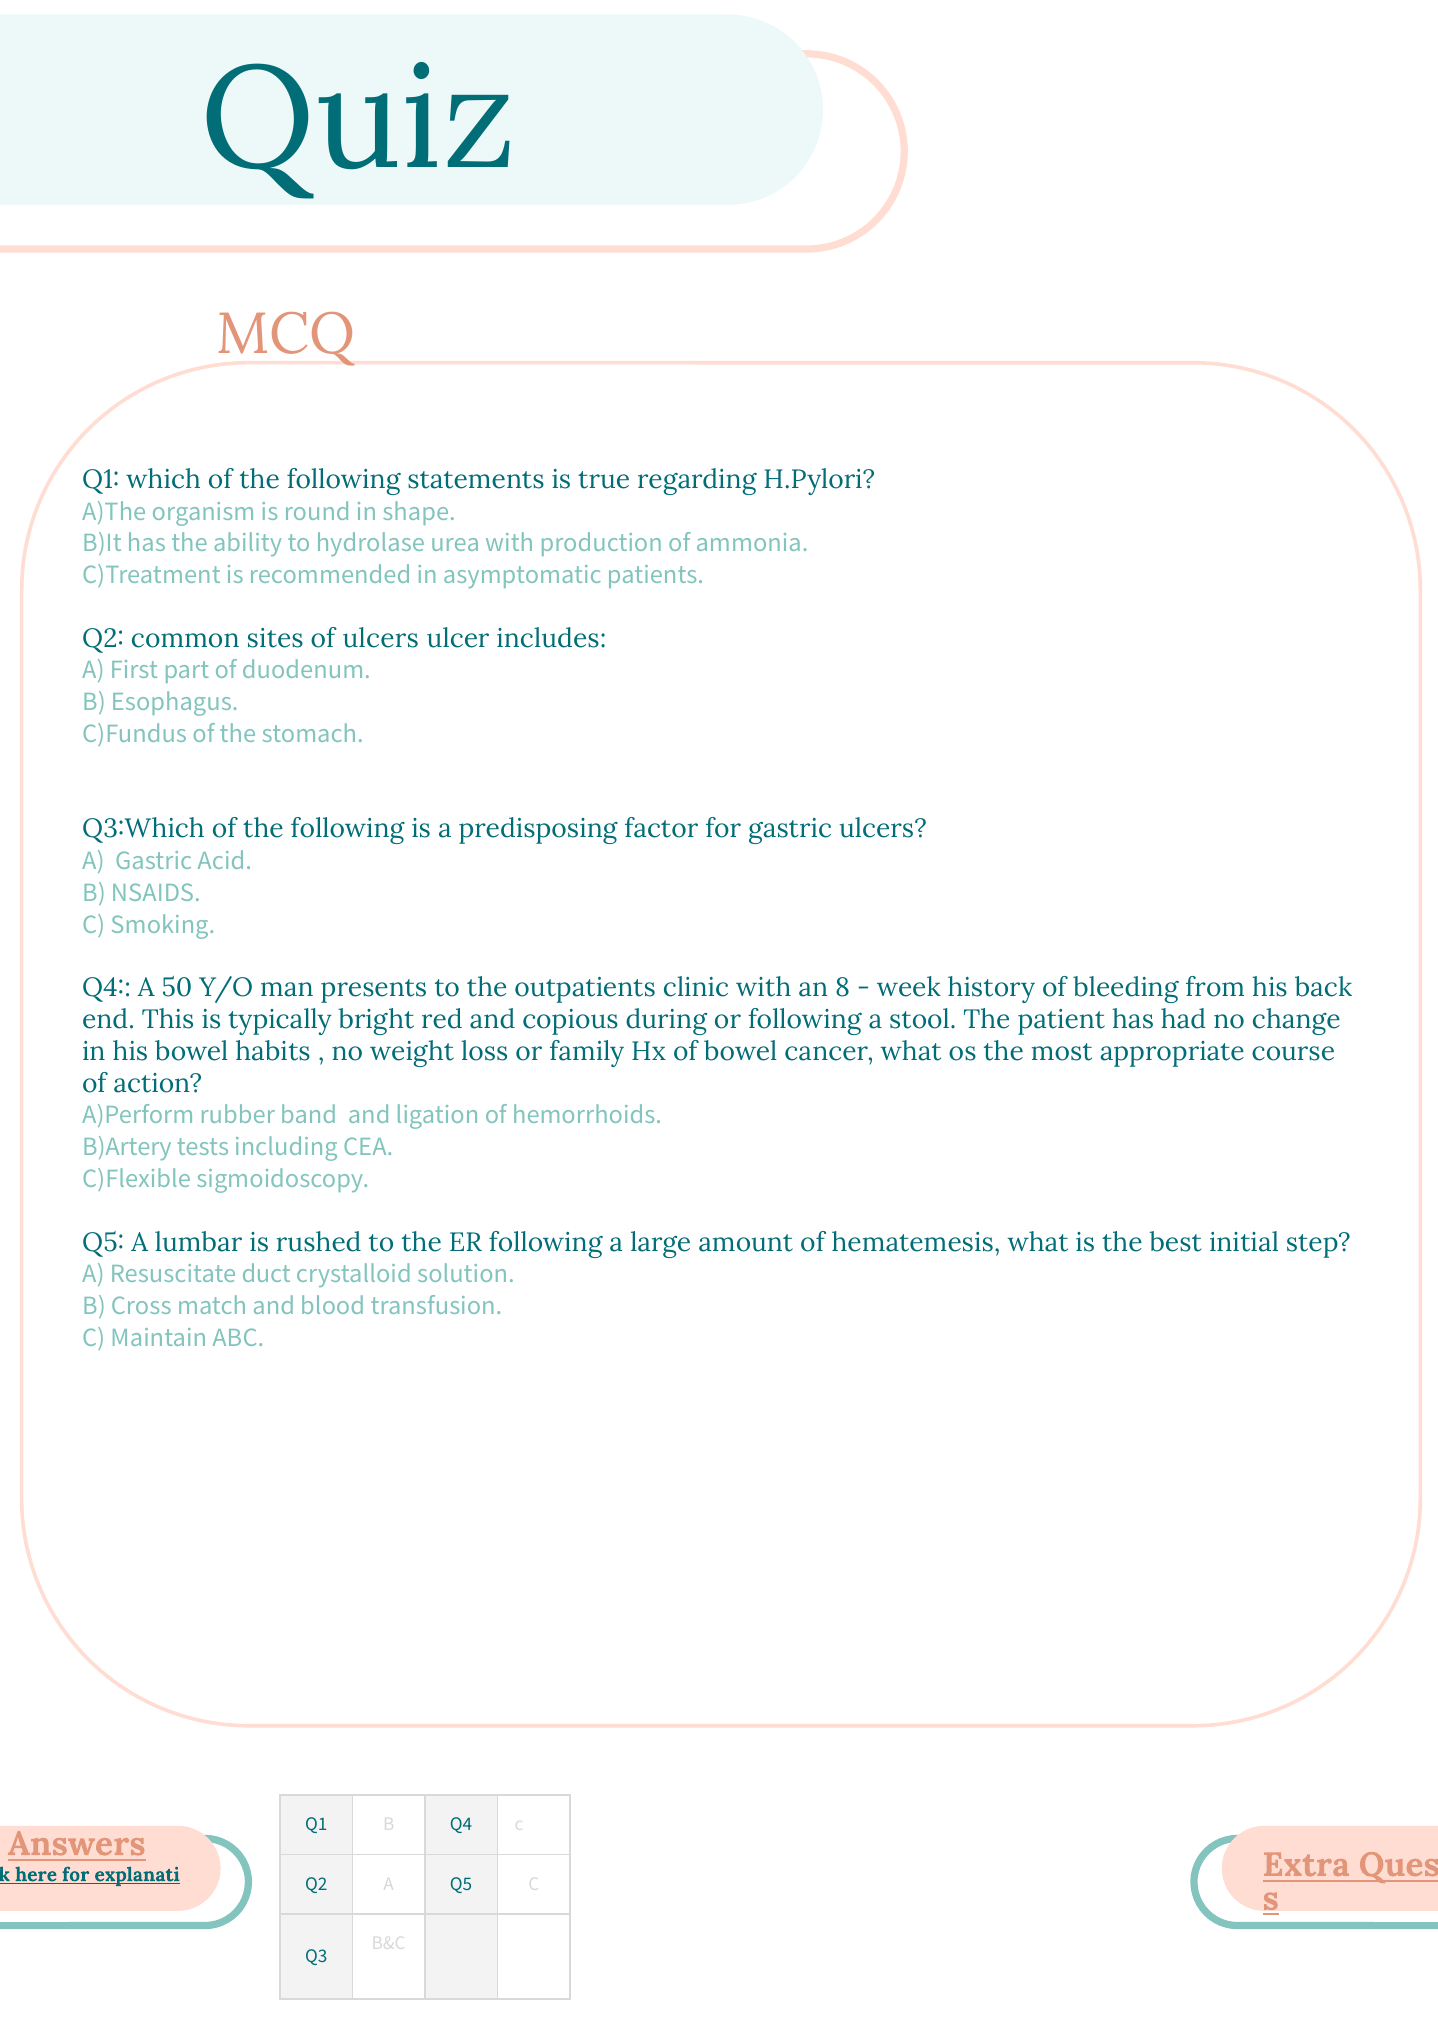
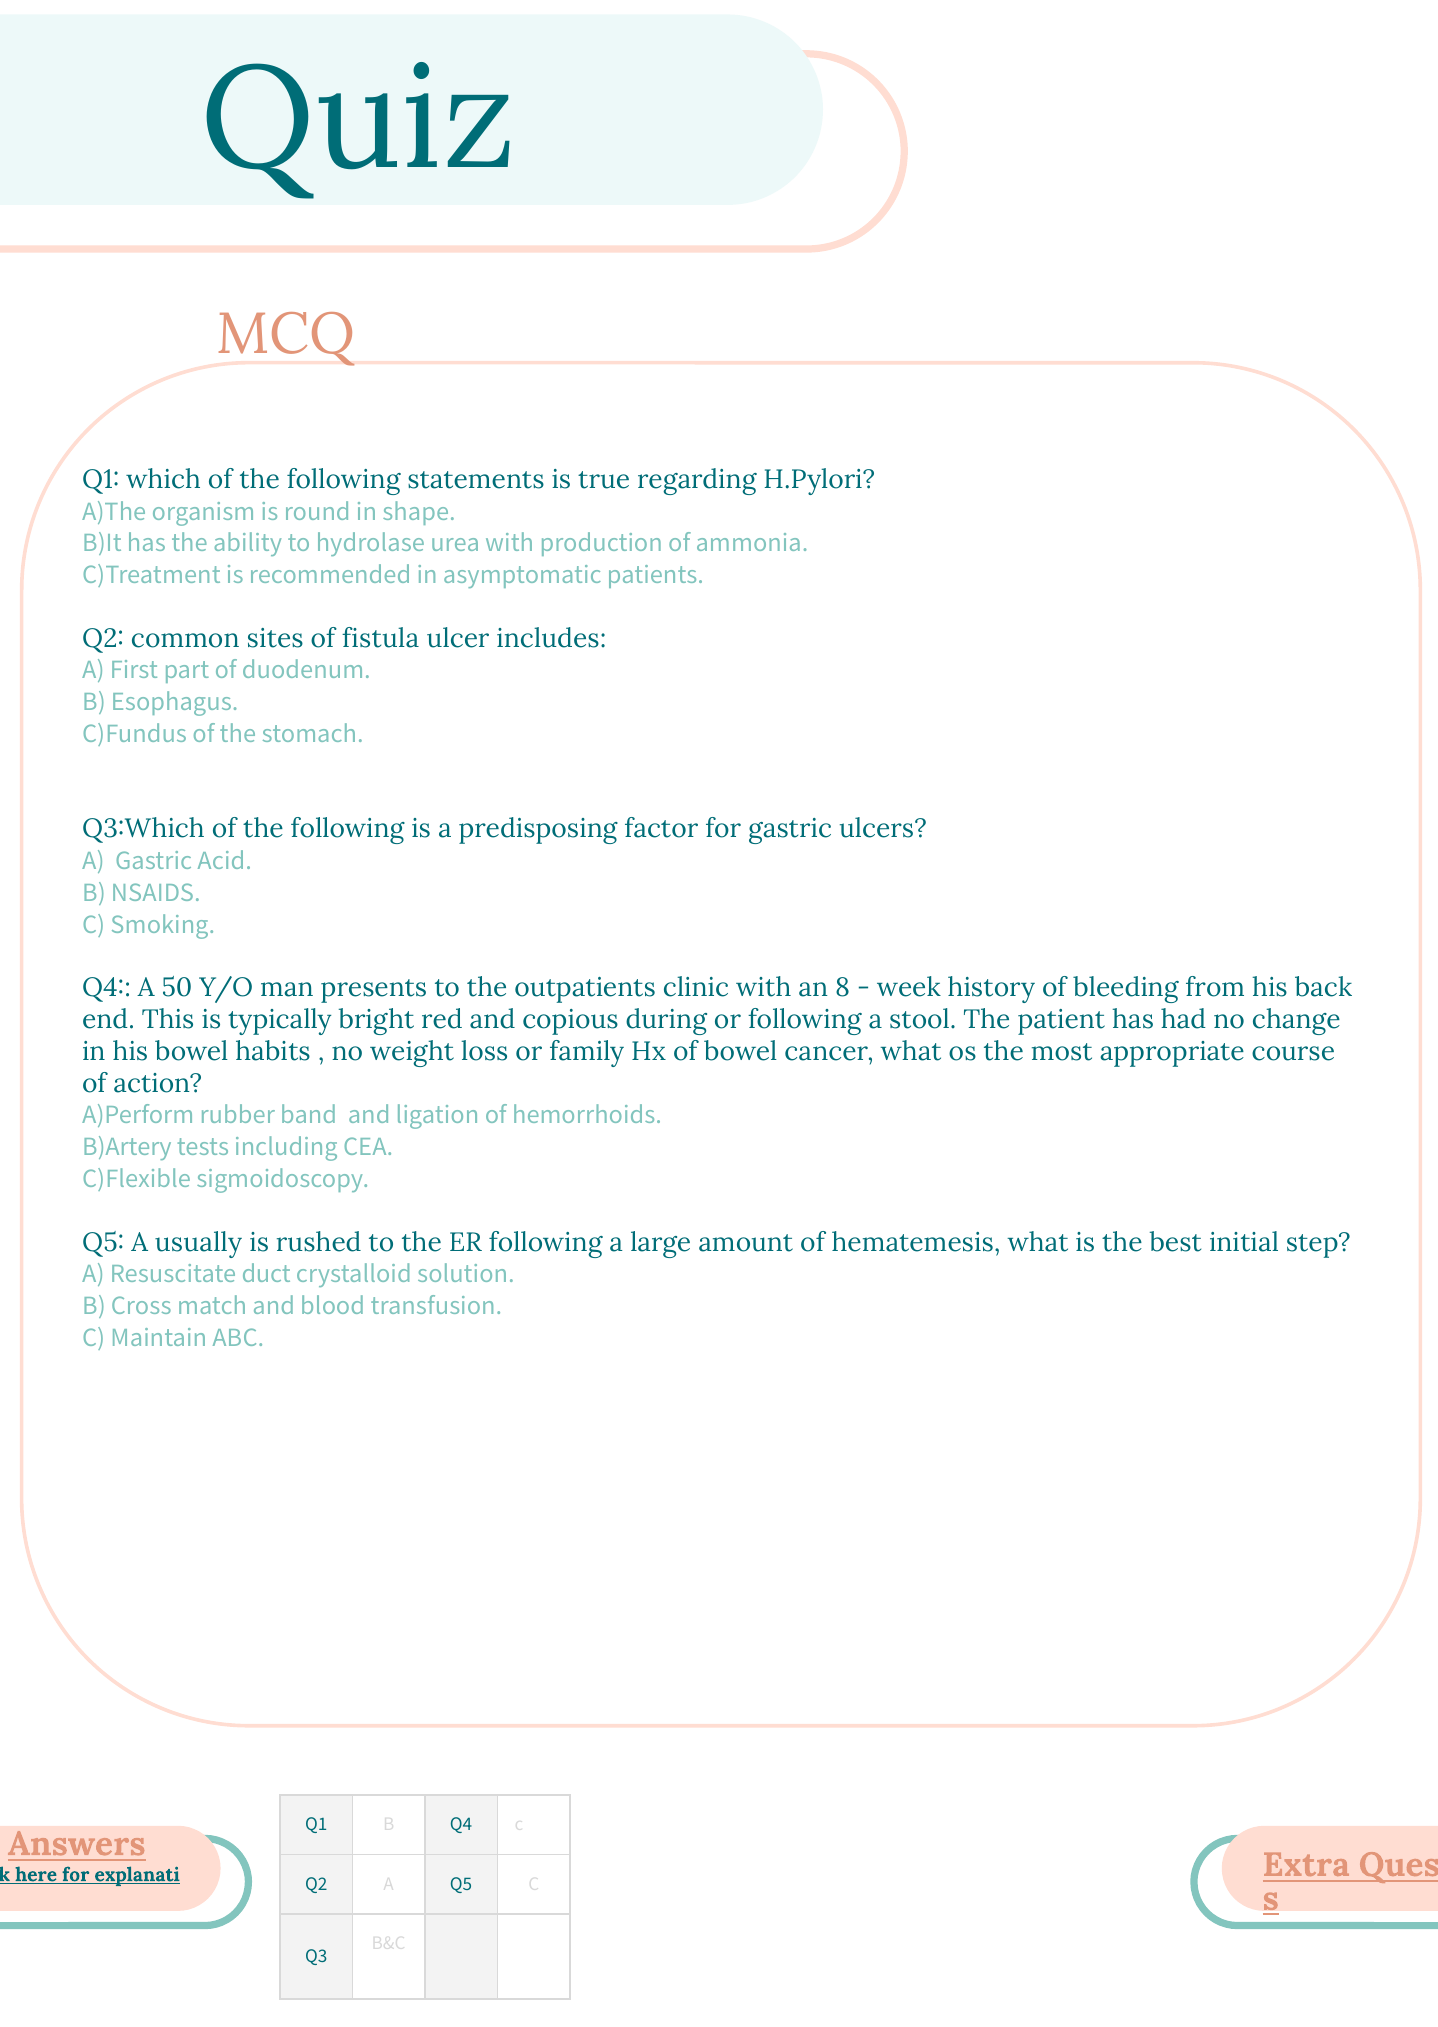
of ulcers: ulcers -> fistula (381, 638)
lumbar: lumbar -> usually (199, 1242)
